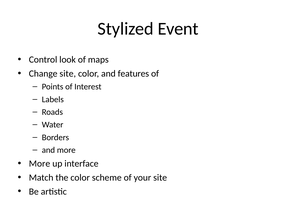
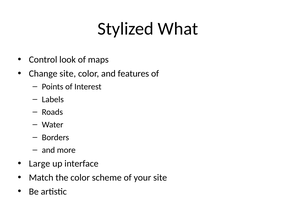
Event: Event -> What (178, 29)
More: More -> Large (40, 164)
